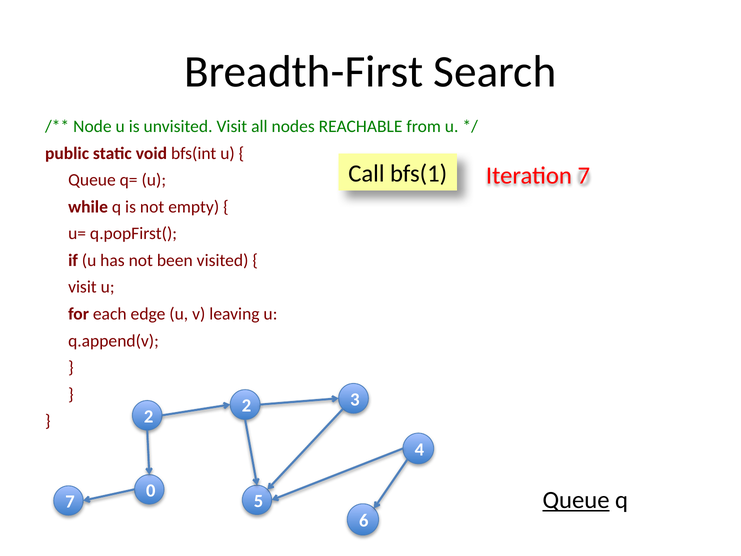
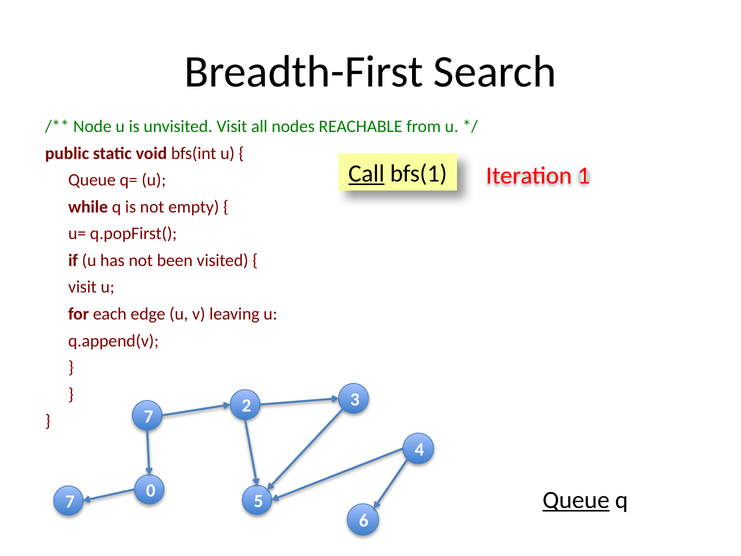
Call underline: none -> present (366, 174)
Iteration 7: 7 -> 1 (584, 176)
2: 2 -> 7 (149, 416)
